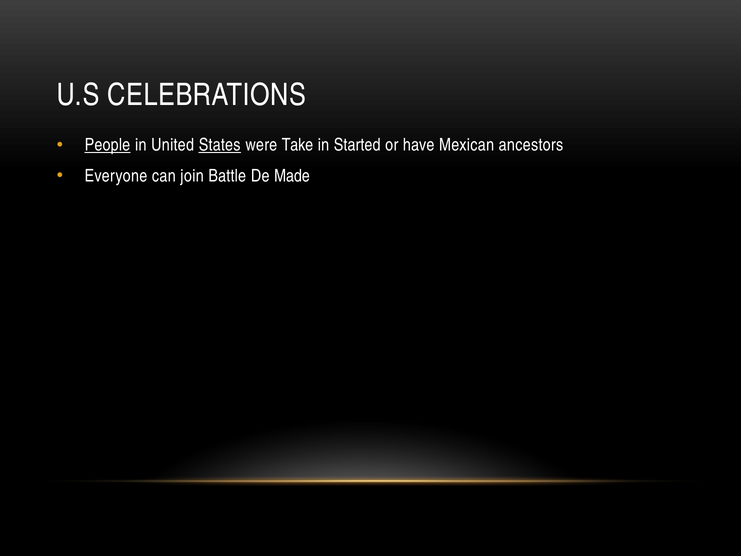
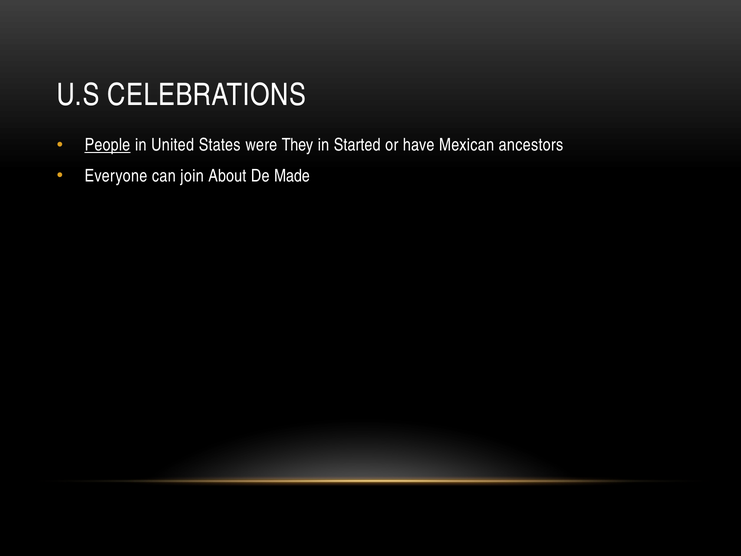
States underline: present -> none (220, 145)
Take: Take -> They (297, 145)
Battle: Battle -> About (227, 176)
